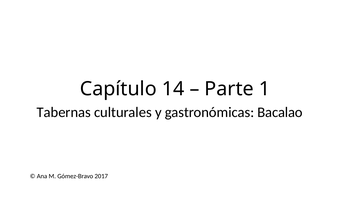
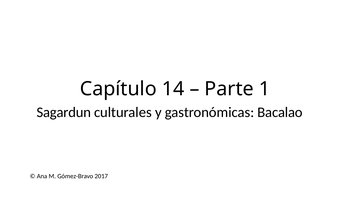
Tabernas: Tabernas -> Sagardun (64, 112)
